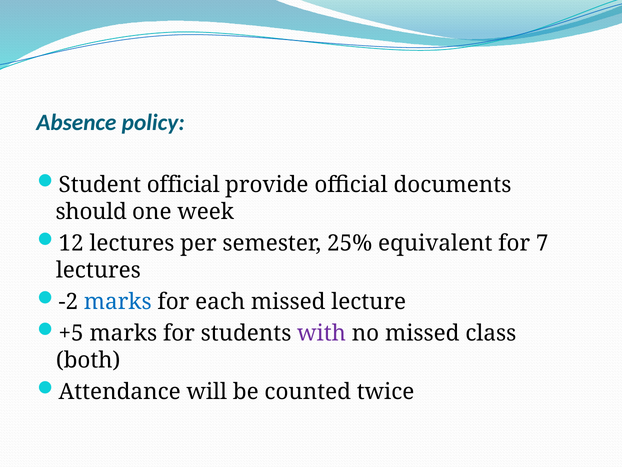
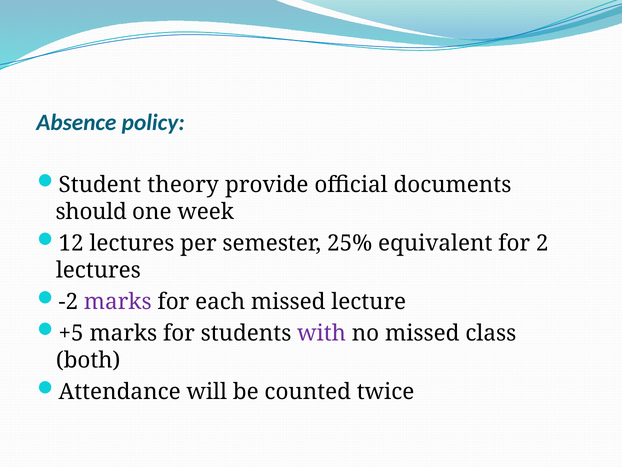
Student official: official -> theory (183, 185)
7: 7 -> 2 (542, 243)
marks colour: blue -> purple (118, 301)
